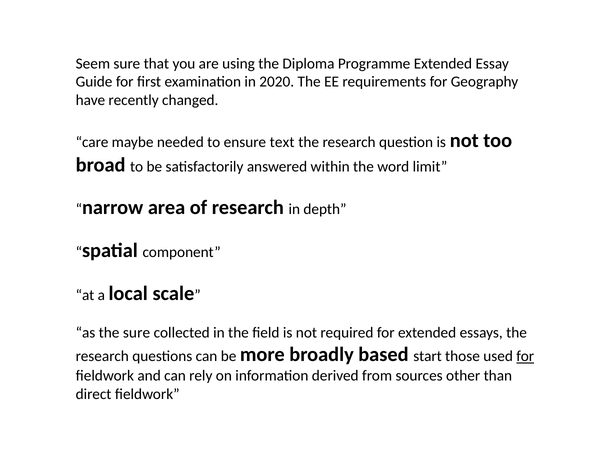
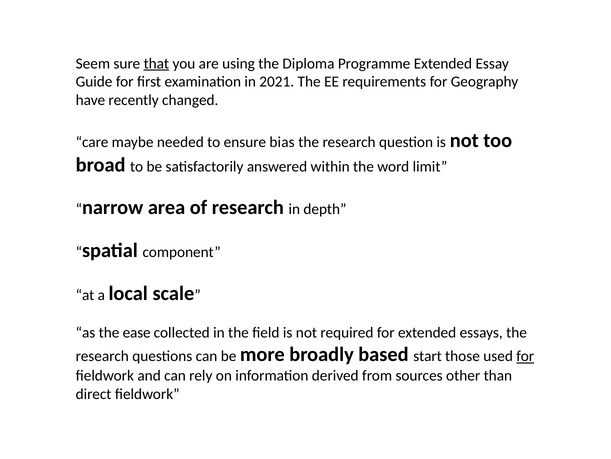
that underline: none -> present (156, 63)
2020: 2020 -> 2021 (277, 82)
text: text -> bias (282, 142)
the sure: sure -> ease (137, 332)
